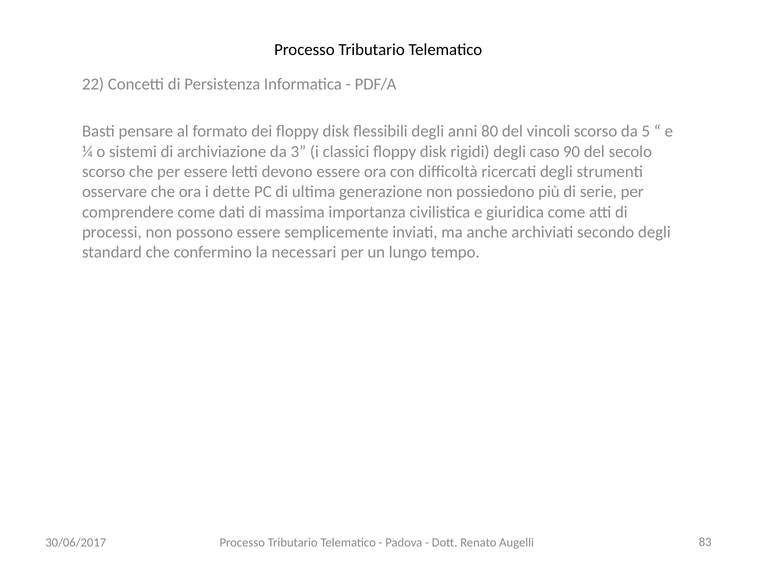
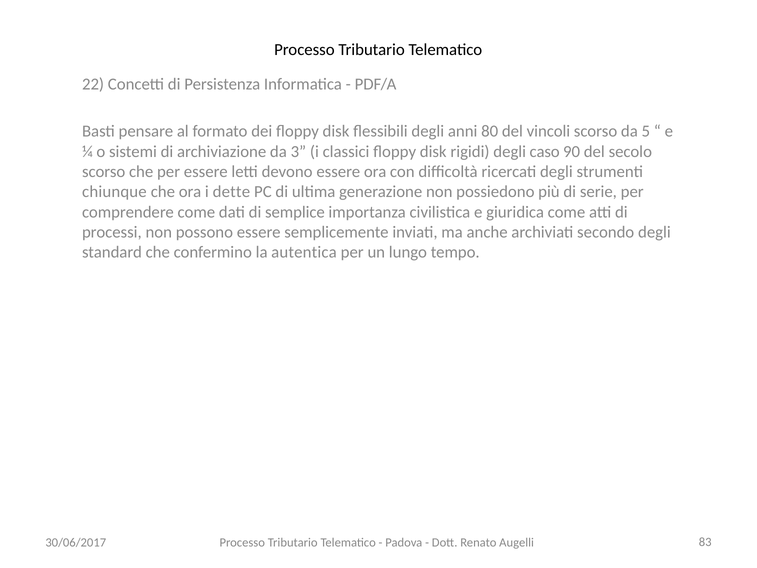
osservare: osservare -> chiunque (114, 192)
massima: massima -> semplice (295, 212)
necessari: necessari -> autentica (304, 252)
